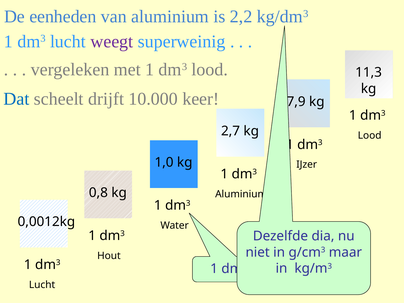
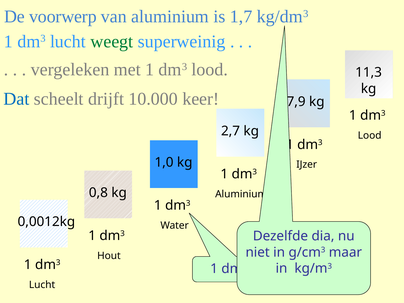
eenheden: eenheden -> voorwerp (63, 17)
2,2: 2,2 -> 1,7 (241, 17)
weegt colour: purple -> green (112, 41)
